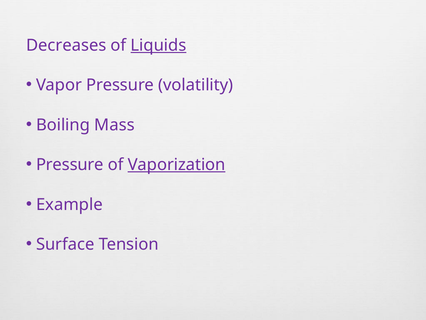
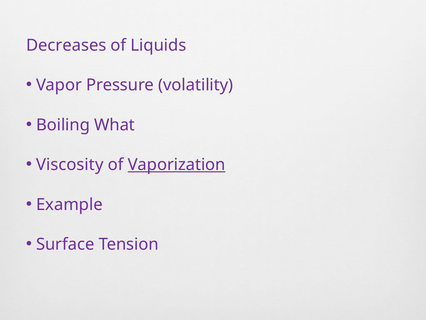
Liquids underline: present -> none (158, 45)
Mass: Mass -> What (115, 125)
Pressure: Pressure -> Viscosity (70, 164)
